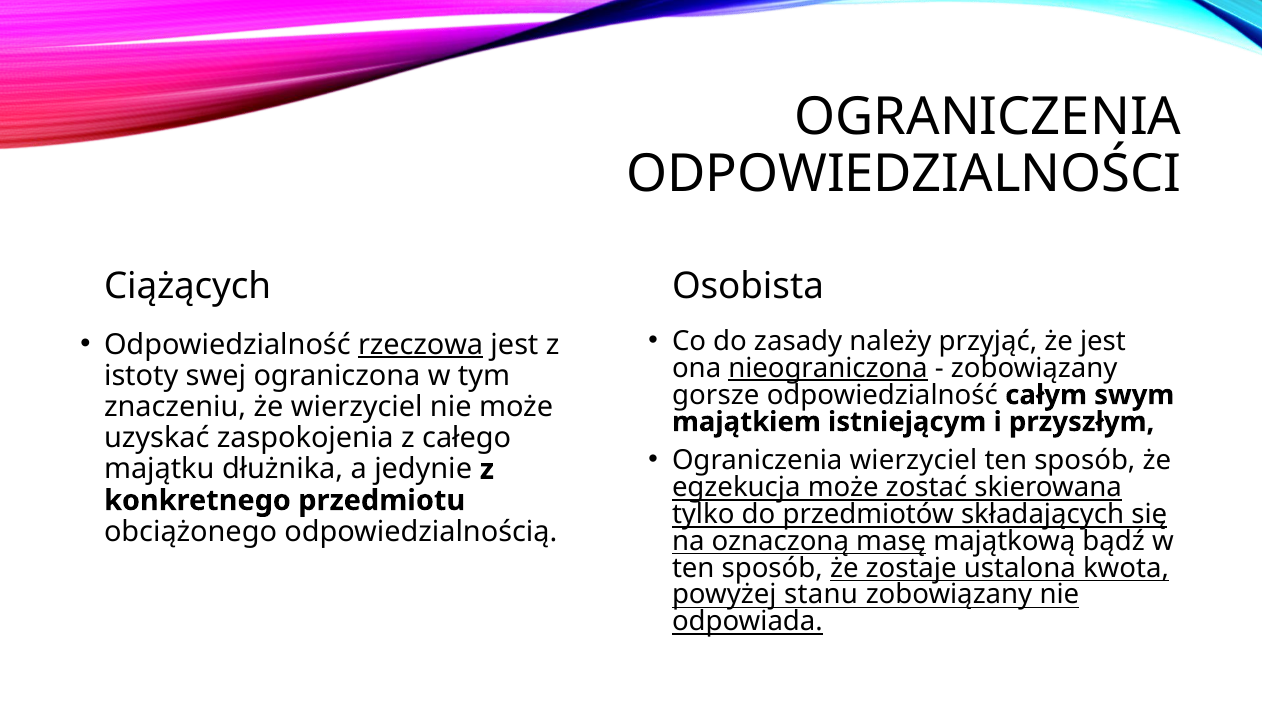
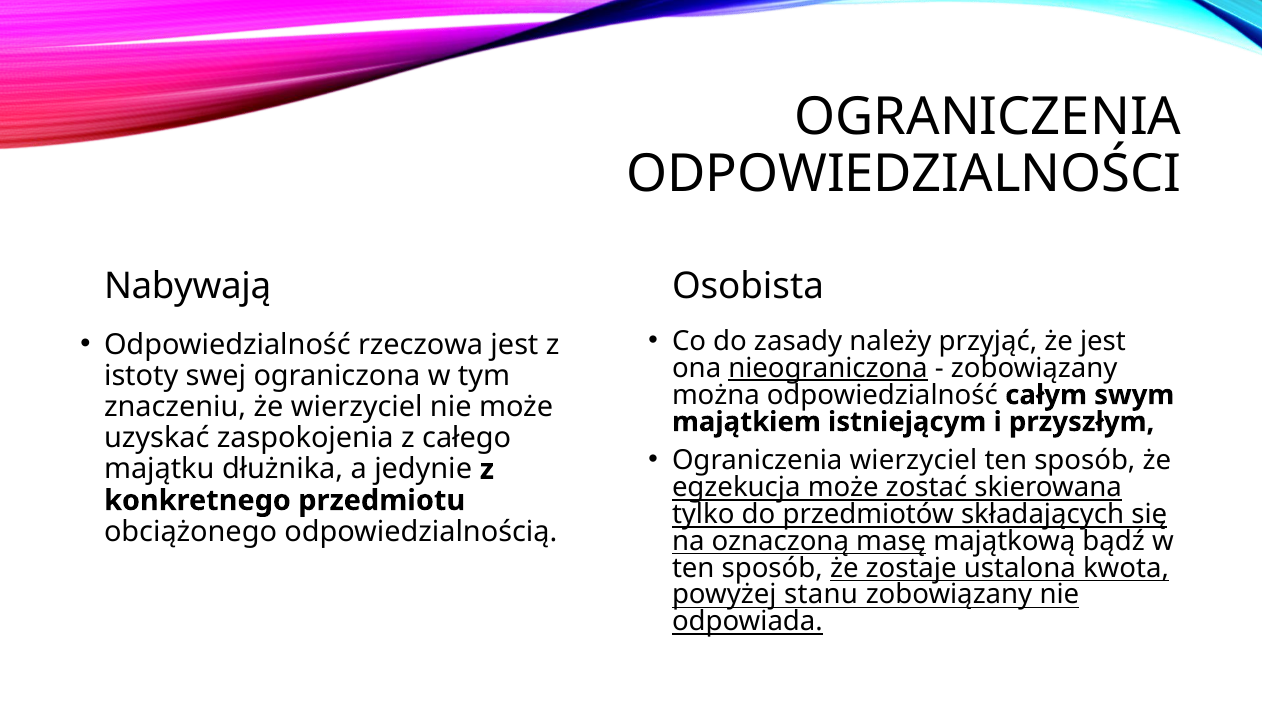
Ciążących: Ciążących -> Nabywają (188, 286)
rzeczowa underline: present -> none (421, 344)
gorsze: gorsze -> można (716, 395)
